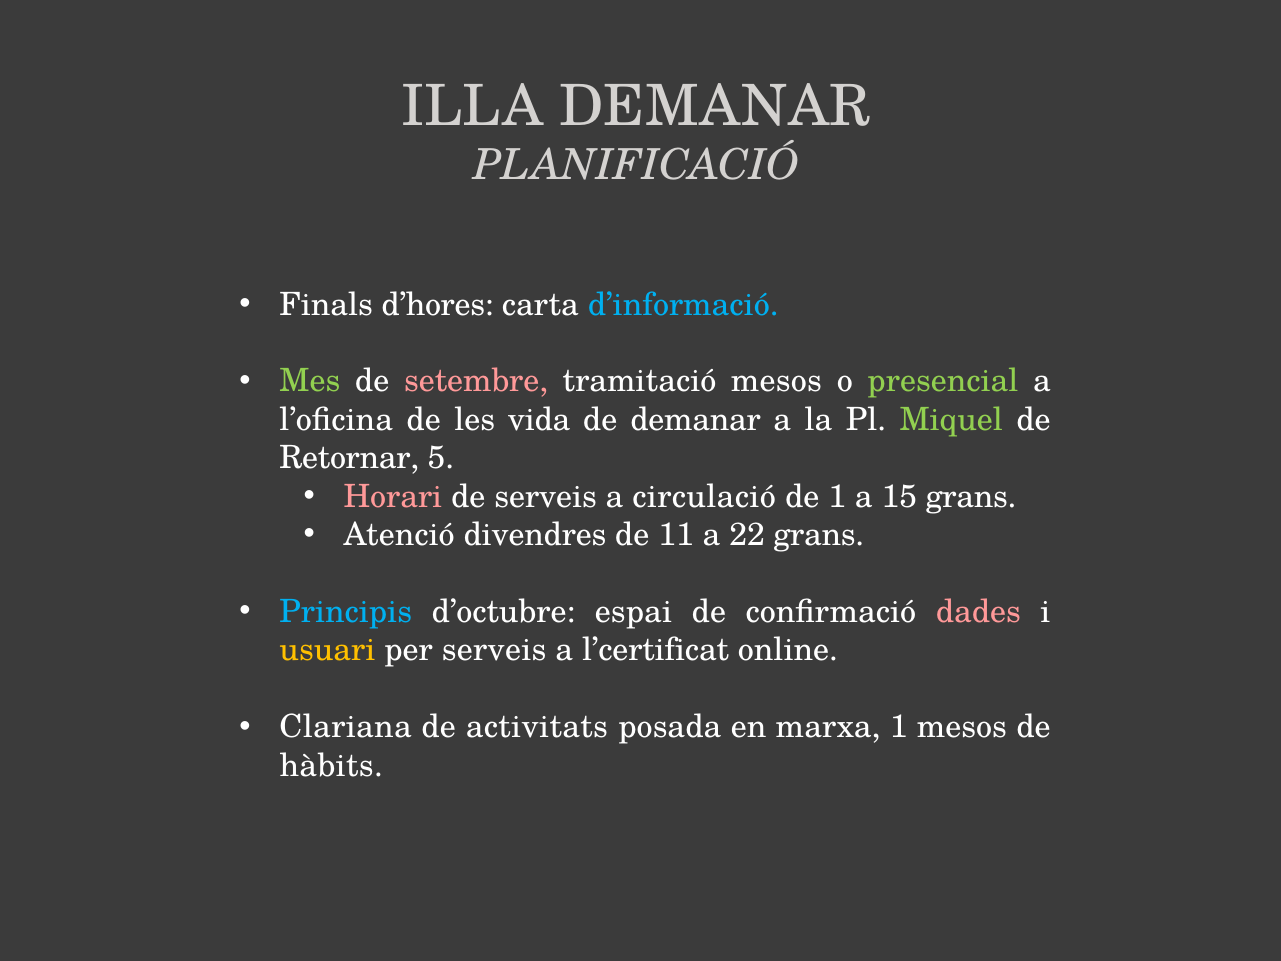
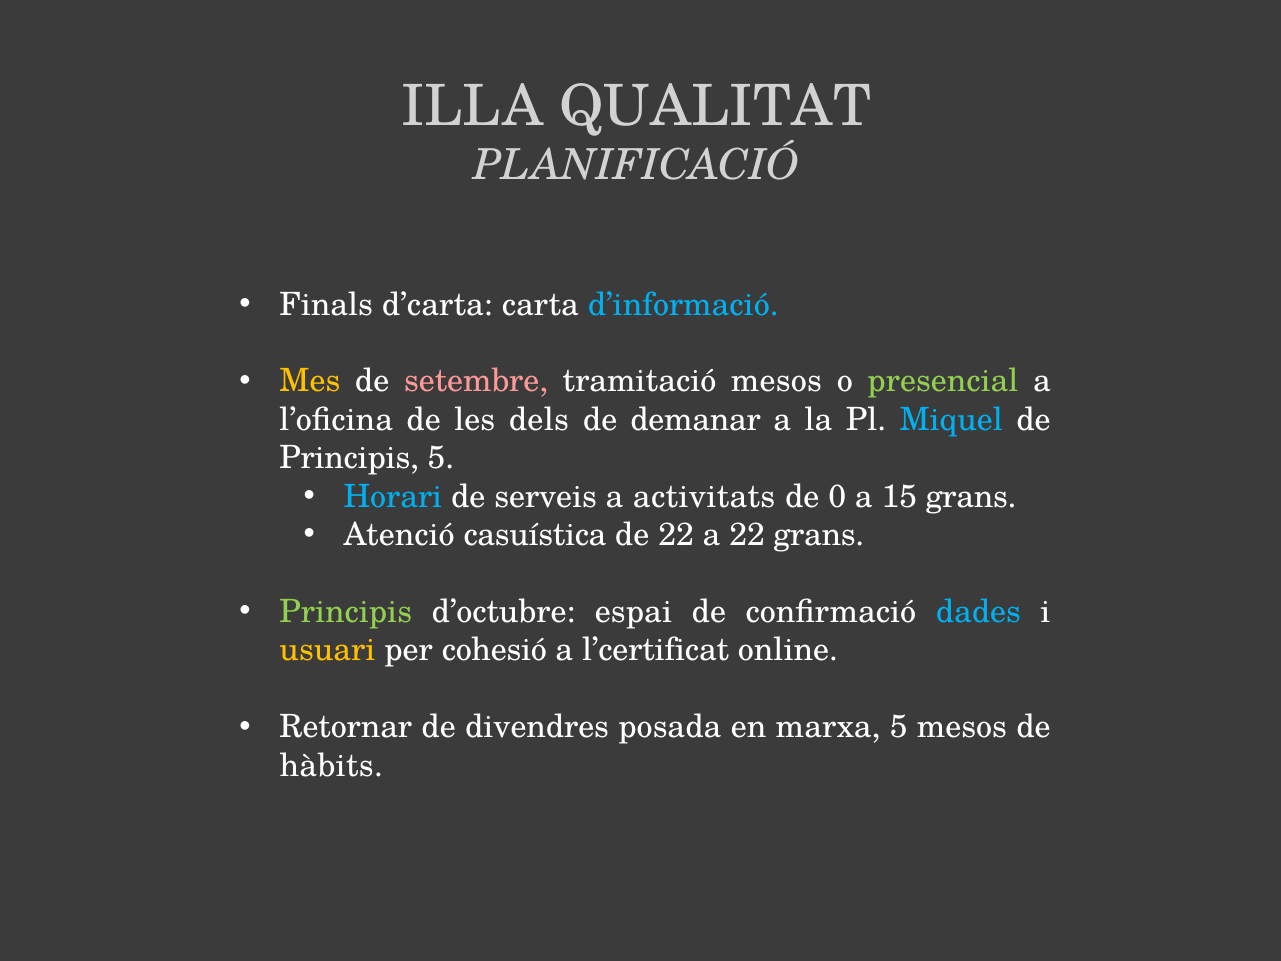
ILLA DEMANAR: DEMANAR -> QUALITAT (715, 107)
d’hores: d’hores -> d’carta (437, 304)
Mes colour: light green -> yellow (310, 381)
vida: vida -> dels (539, 420)
Miquel colour: light green -> light blue (951, 420)
Retornar: Retornar -> Principis (349, 458)
Horari colour: pink -> light blue (393, 497)
circulació: circulació -> activitats (704, 497)
de 1: 1 -> 0 (837, 497)
divendres: divendres -> casuística (535, 535)
de 11: 11 -> 22 (676, 535)
Principis colour: light blue -> light green (346, 612)
dades colour: pink -> light blue (978, 612)
per serveis: serveis -> cohesió (494, 650)
Clariana: Clariana -> Retornar (346, 727)
activitats: activitats -> divendres (537, 727)
marxa 1: 1 -> 5 (899, 727)
